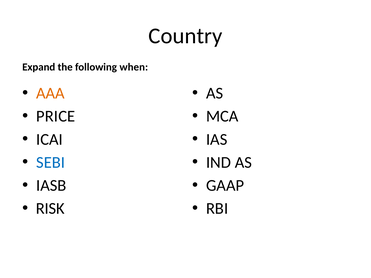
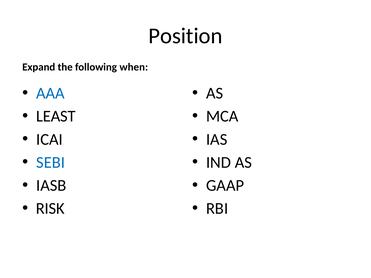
Country: Country -> Position (185, 36)
AAA colour: orange -> blue (50, 93)
PRICE: PRICE -> LEAST (56, 116)
